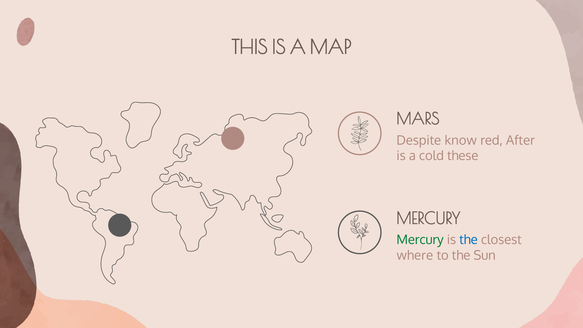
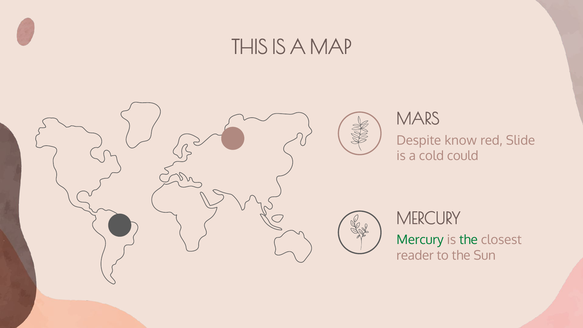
After: After -> Slide (520, 140)
these: these -> could (463, 156)
the colour: blue -> green (469, 240)
where: where -> reader (415, 256)
